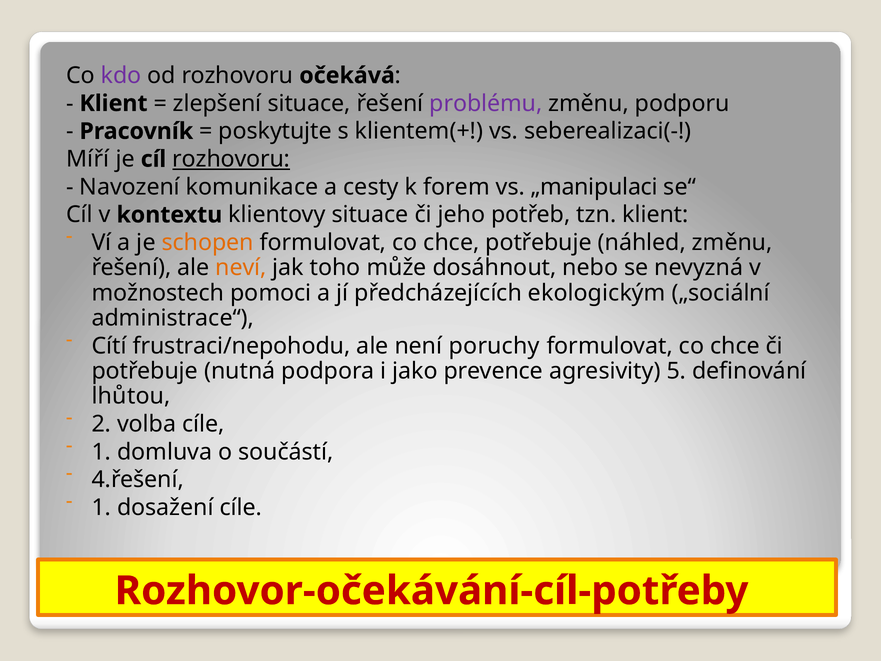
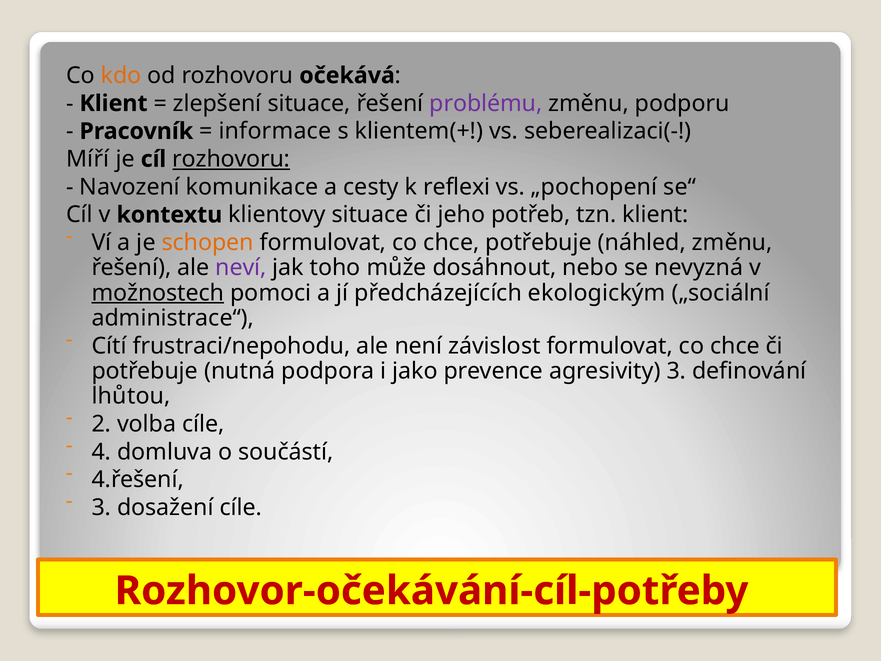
kdo colour: purple -> orange (121, 75)
poskytujte: poskytujte -> informace (275, 131)
forem: forem -> reflexi (457, 187)
„manipulaci: „manipulaci -> „pochopení (594, 187)
neví colour: orange -> purple (241, 268)
možnostech underline: none -> present (158, 293)
poruchy: poruchy -> závislost (494, 346)
agresivity 5: 5 -> 3 (676, 371)
1: 1 -> 4 (101, 452)
1: 1 -> 3 (101, 507)
